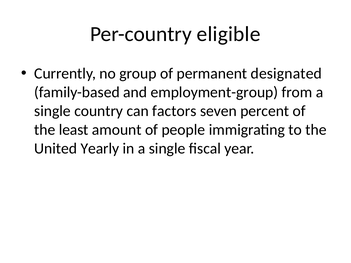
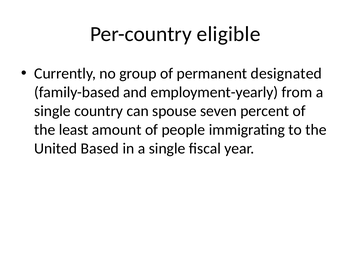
employment-group: employment-group -> employment-yearly (214, 92)
factors: factors -> spouse (174, 111)
Yearly: Yearly -> Based (100, 149)
